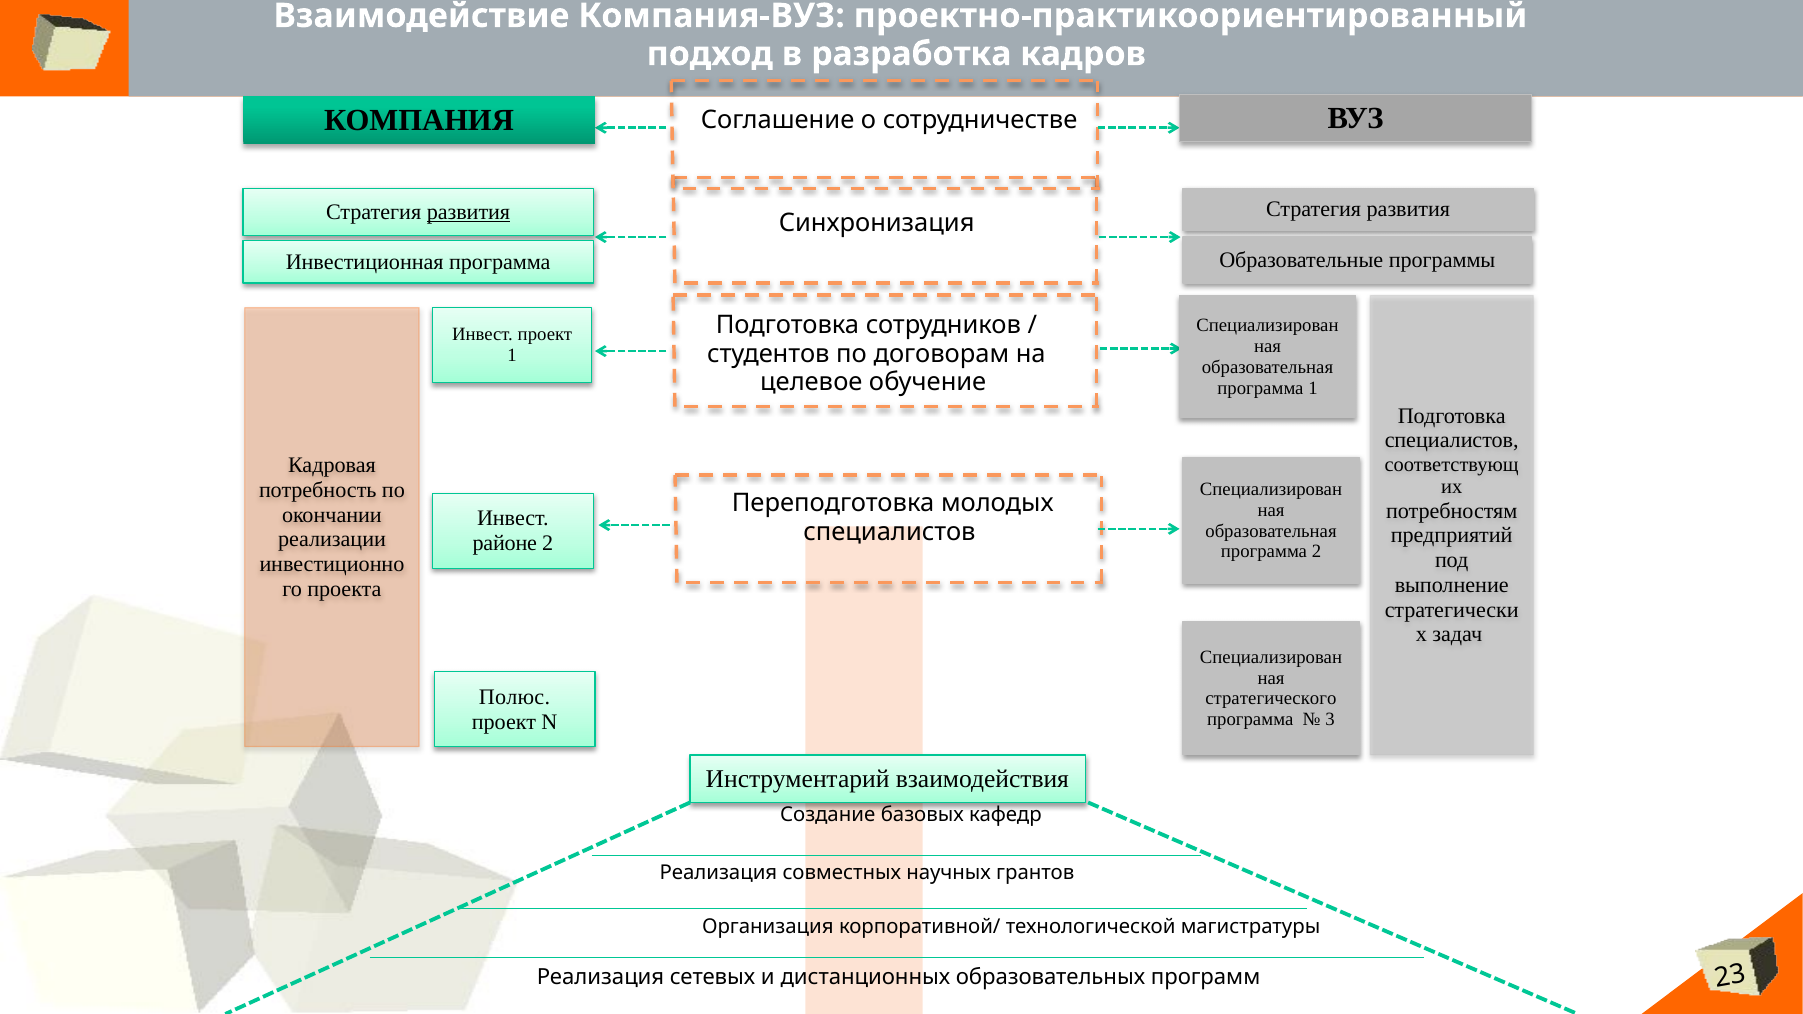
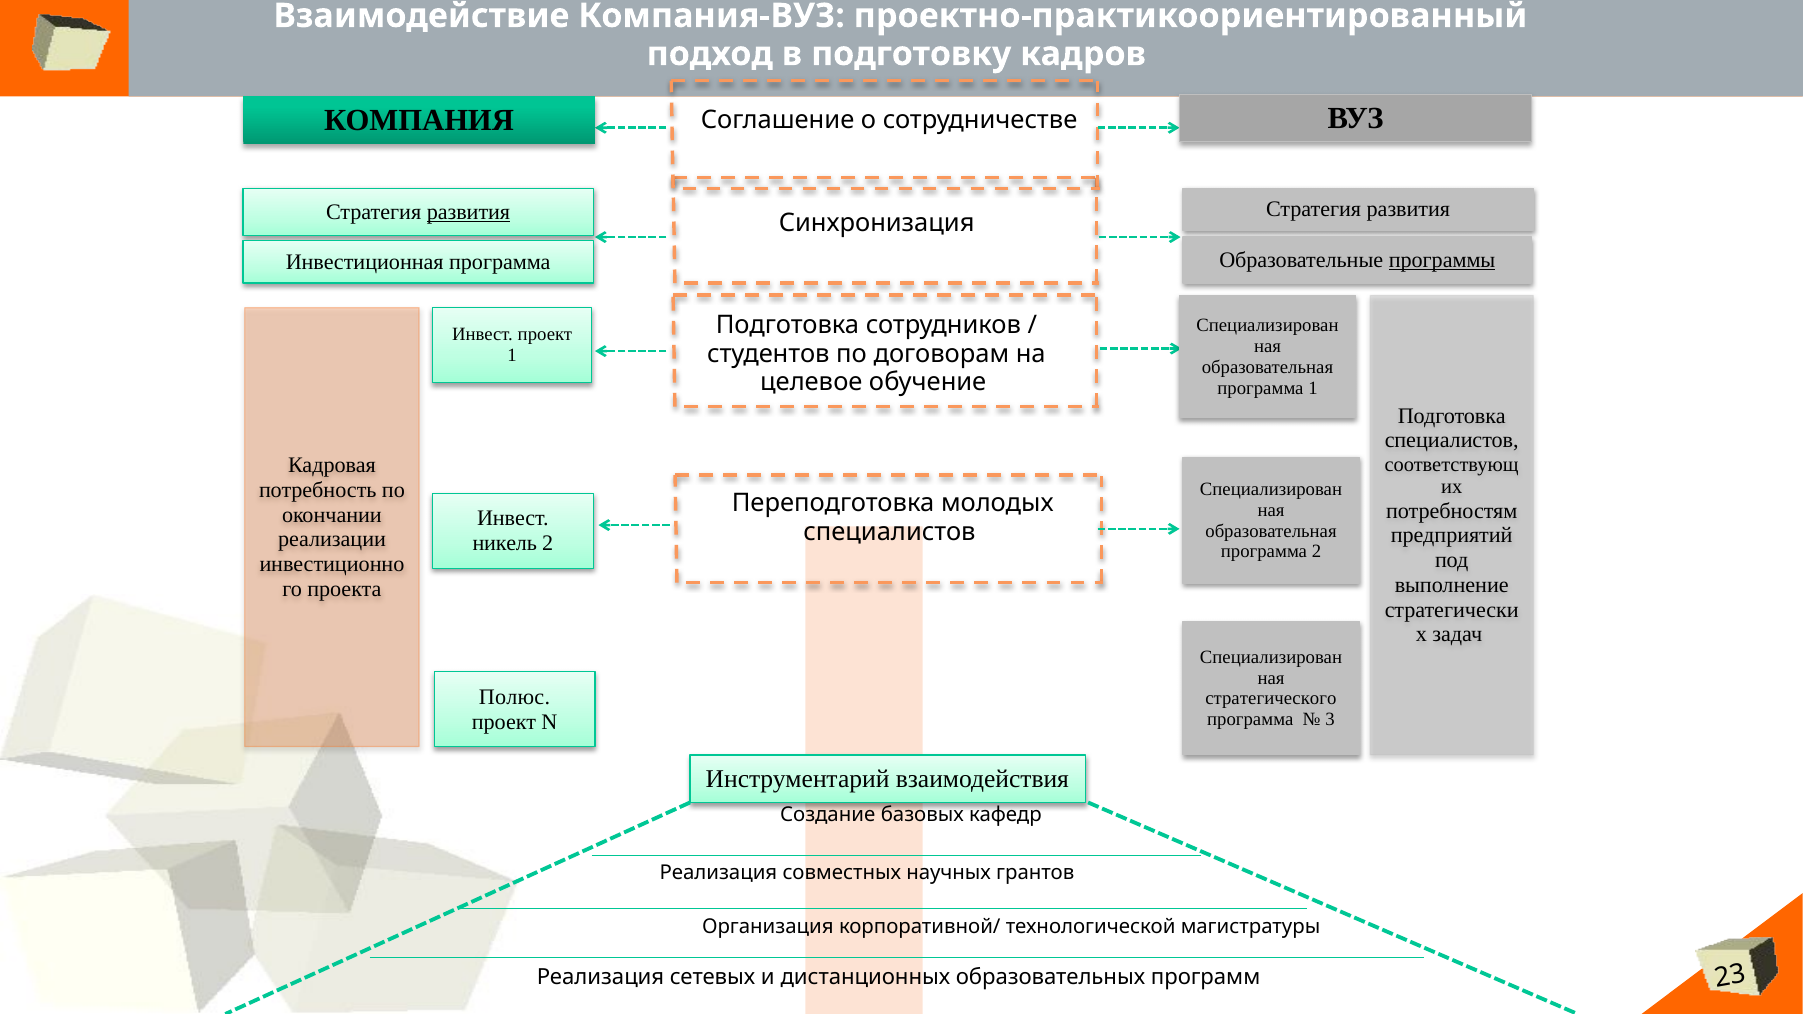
разработка: разработка -> подготовку (911, 54)
программы underline: none -> present (1442, 260)
районе: районе -> никель (505, 543)
